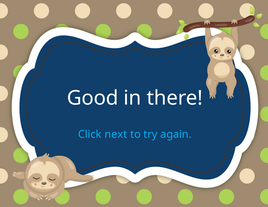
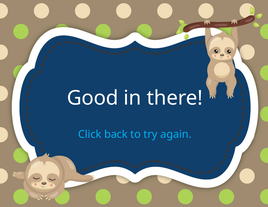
next: next -> back (116, 134)
